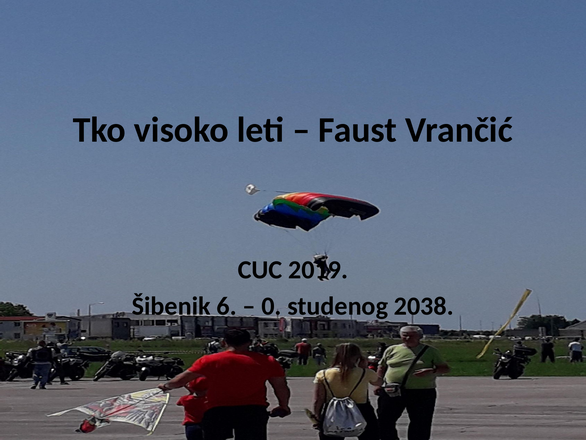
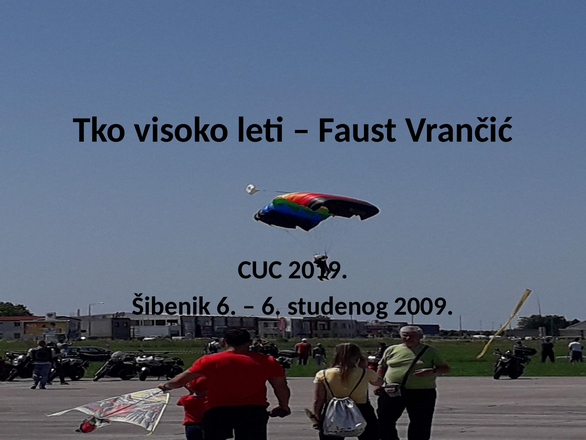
0: 0 -> 6 (271, 306)
2038: 2038 -> 2009 (424, 306)
